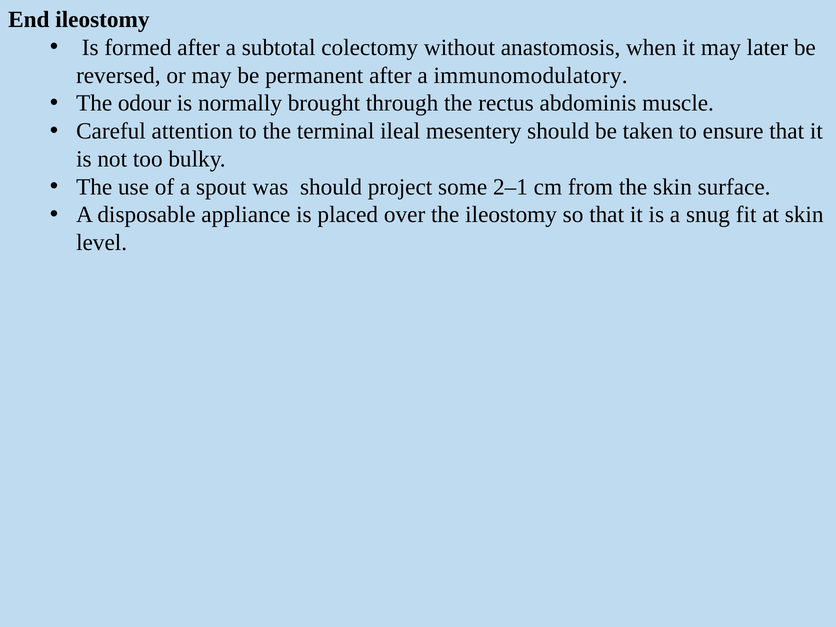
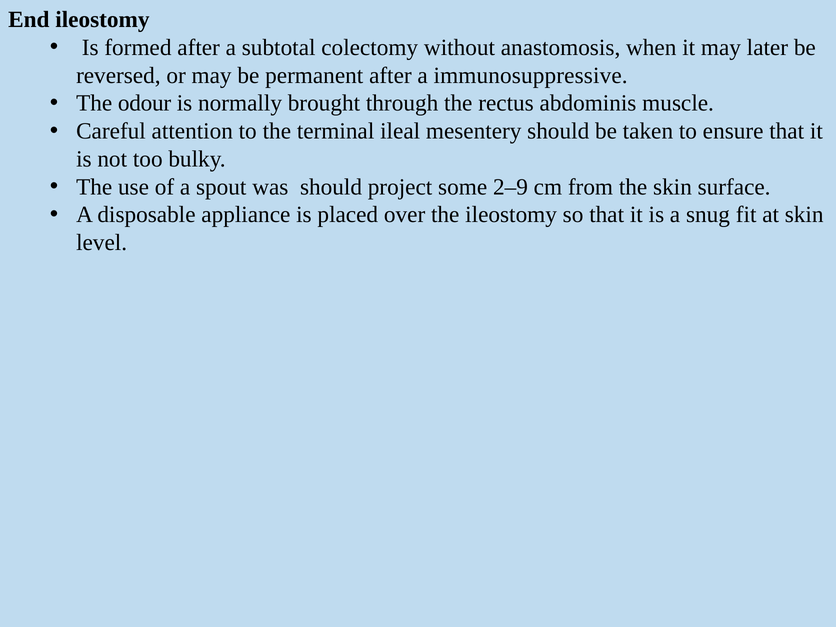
immunomodulatory: immunomodulatory -> immunosuppressive (531, 75)
2–1: 2–1 -> 2–9 (511, 187)
